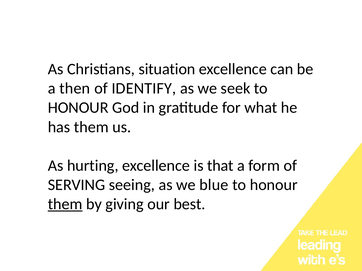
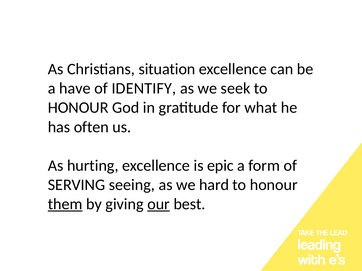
then: then -> have (75, 89)
has them: them -> often (91, 127)
that: that -> epic (220, 166)
blue: blue -> hard (214, 185)
our underline: none -> present (159, 204)
